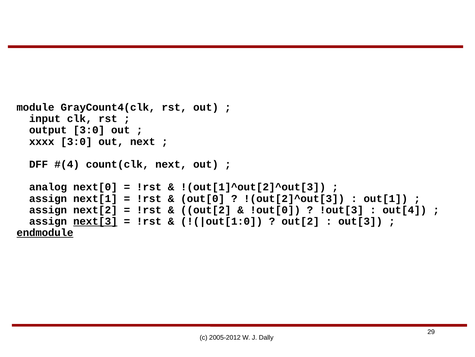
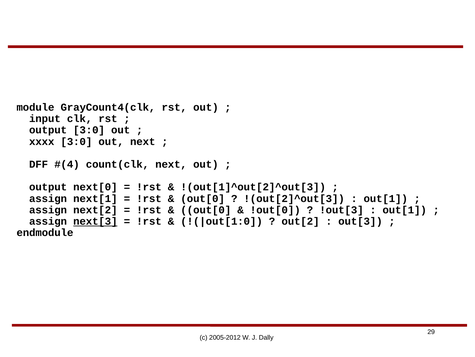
analog: analog -> output (48, 187)
out[2: out[2 -> out[0 (206, 210)
out[4: out[4 -> out[1 (405, 210)
endmodule underline: present -> none (45, 232)
